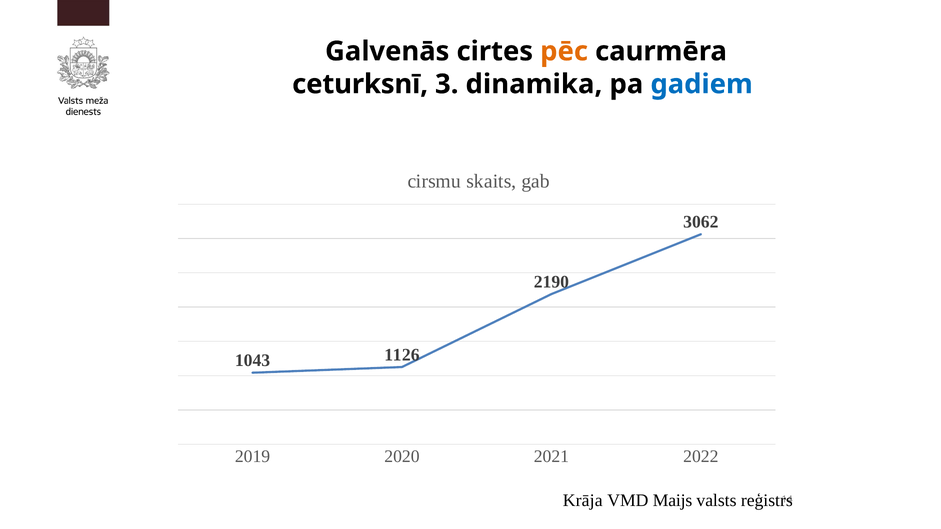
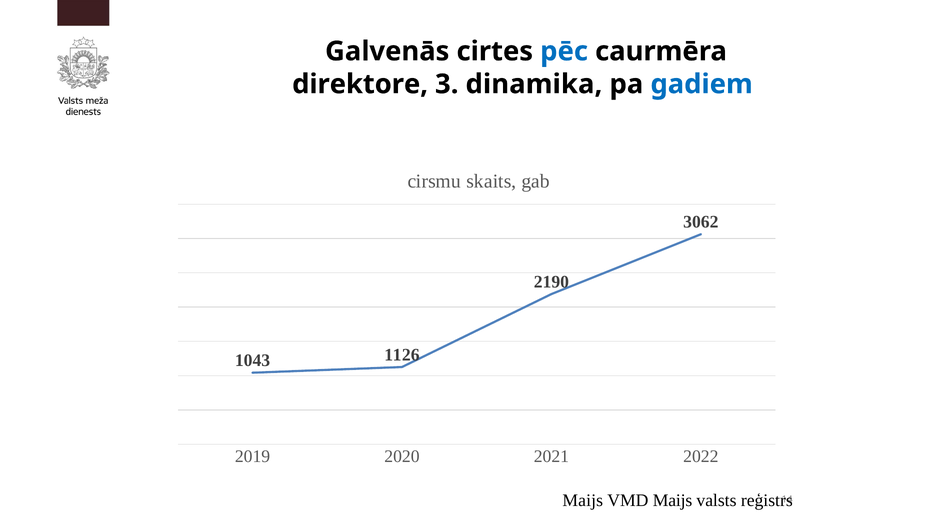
pēc colour: orange -> blue (564, 51)
ceturksnī: ceturksnī -> direktore (360, 84)
Krāja: Krāja -> Maijs (583, 501)
